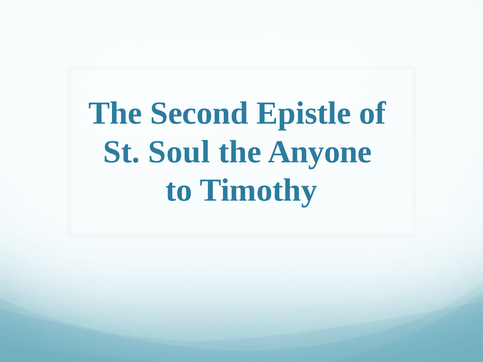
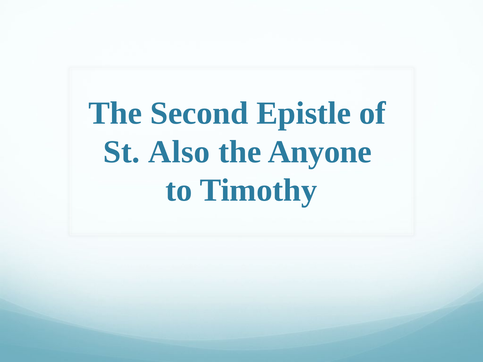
Soul: Soul -> Also (179, 152)
